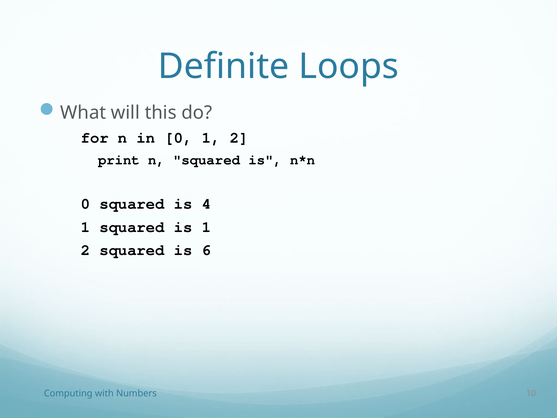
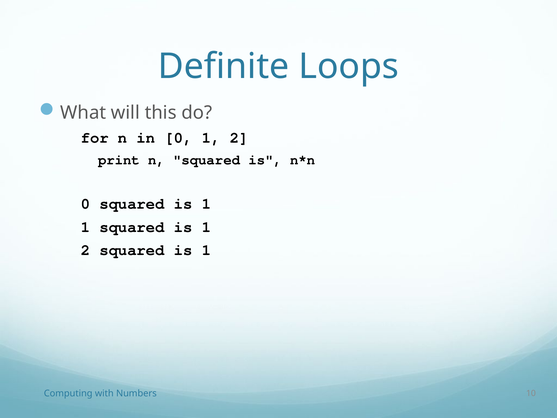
0 squared is 4: 4 -> 1 (206, 204)
2 squared is 6: 6 -> 1 (206, 250)
